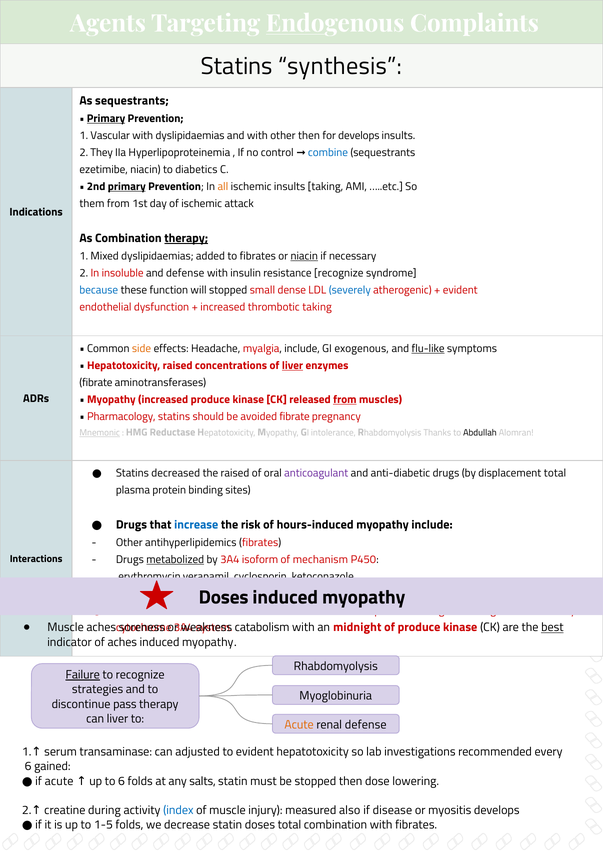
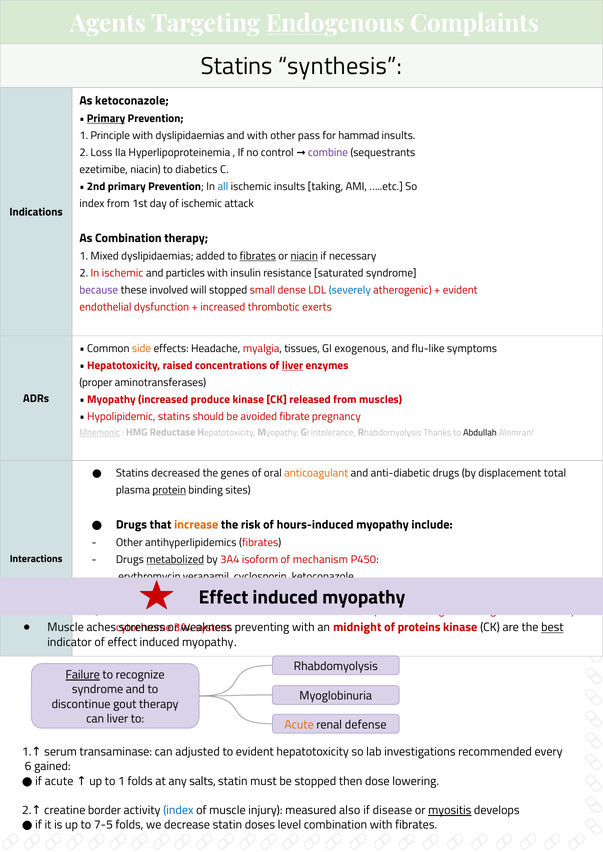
As sequestrants: sequestrants -> ketoconazole (132, 101)
Vascular: Vascular -> Principle (110, 136)
other then: then -> pass (309, 136)
for develops: develops -> hammad (359, 136)
They: They -> Loss (101, 153)
combine colour: blue -> purple (328, 153)
primary underline: present -> none (127, 187)
all colour: orange -> blue (223, 187)
them: them -> index (92, 204)
therapy underline: present -> none (186, 239)
fibrates underline: none -> present (258, 256)
In insoluble: insoluble -> ischemic (123, 273)
and defense: defense -> particles (185, 273)
resistance recognize: recognize -> saturated (339, 273)
because colour: blue -> purple (99, 290)
function: function -> involved (169, 290)
thrombotic taking: taking -> exerts (317, 307)
myalgia include: include -> tissues (302, 349)
flu-like underline: present -> none (428, 349)
fibrate: fibrate -> proper (96, 383)
from underline: present -> none (345, 400)
Pharmacology: Pharmacology -> Hypolipidemic (121, 417)
the raised: raised -> genes (235, 473)
anticoagulant colour: purple -> orange (316, 473)
protein underline: none -> present (169, 490)
increase colour: blue -> orange (196, 525)
Doses: Doses -> Effect (224, 598)
catabolism: catabolism -> preventing (262, 628)
of produce: produce -> proteins (419, 628)
of aches: aches -> effect (122, 643)
strategies: strategies -> syndrome (98, 690)
pass: pass -> gout (125, 705)
to 6: 6 -> 1 (121, 782)
during: during -> border (104, 811)
myositis underline: none -> present (450, 811)
1-5: 1-5 -> 7-5 (103, 826)
doses total: total -> level (289, 826)
